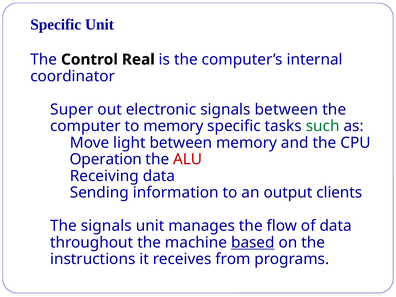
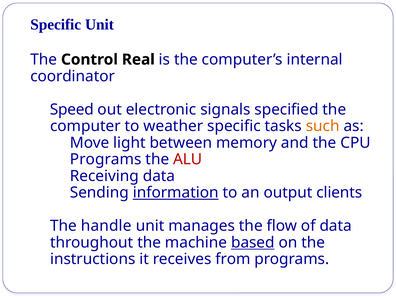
Super: Super -> Speed (72, 109)
signals between: between -> specified (286, 109)
to memory: memory -> weather (173, 126)
such colour: green -> orange (323, 126)
Operation: Operation -> Programs (106, 159)
information underline: none -> present (176, 193)
The signals: signals -> handle (106, 226)
